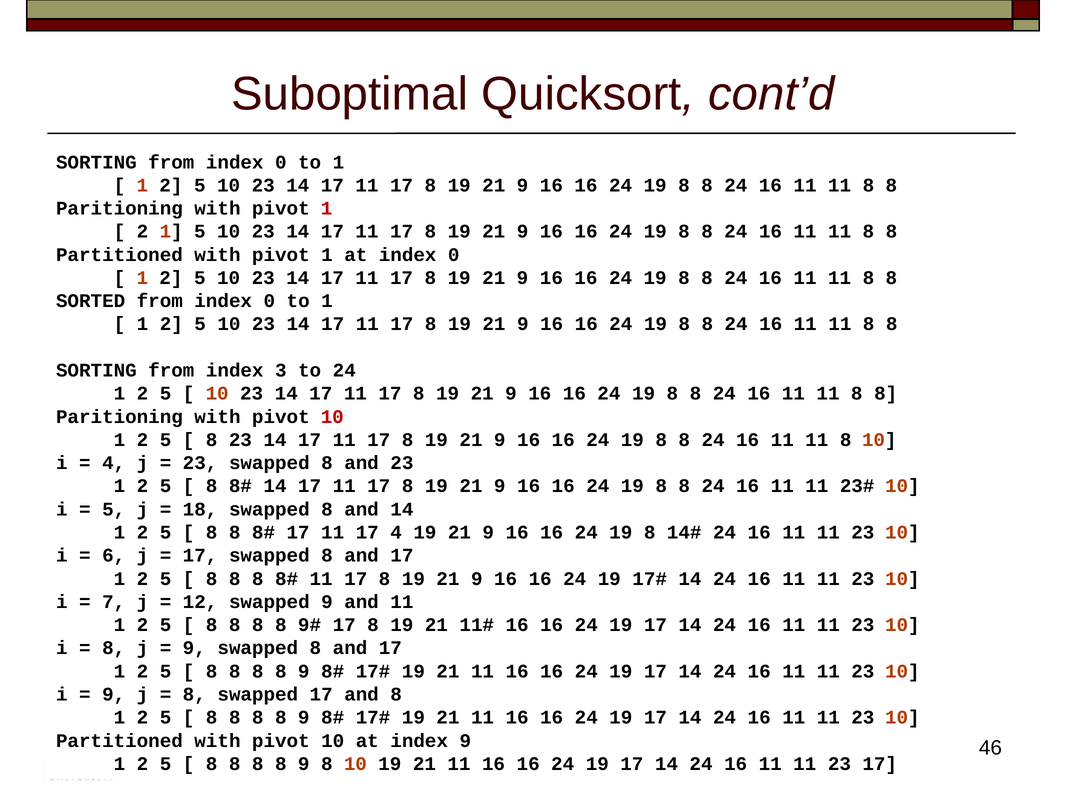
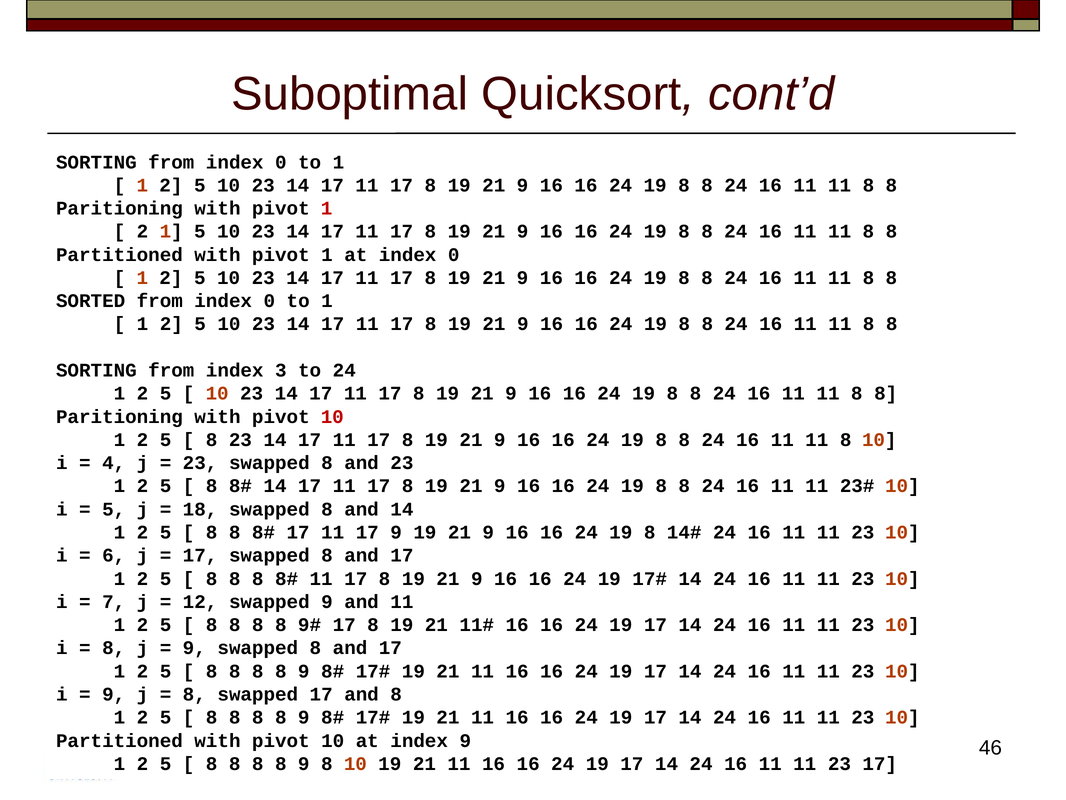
17 4: 4 -> 9 (396, 532)
